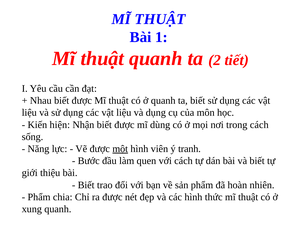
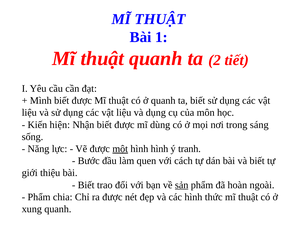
Nhau: Nhau -> Mình (41, 100)
trong cách: cách -> sáng (259, 125)
hình viên: viên -> hình (159, 149)
sản underline: none -> present (182, 185)
nhiên: nhiên -> ngoài (262, 185)
